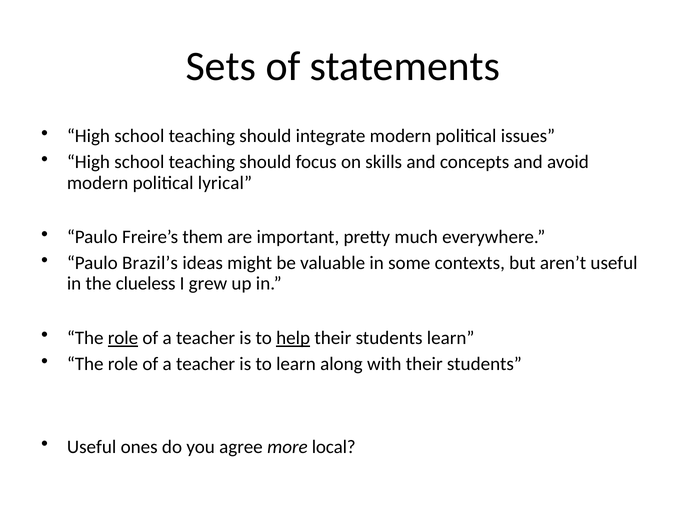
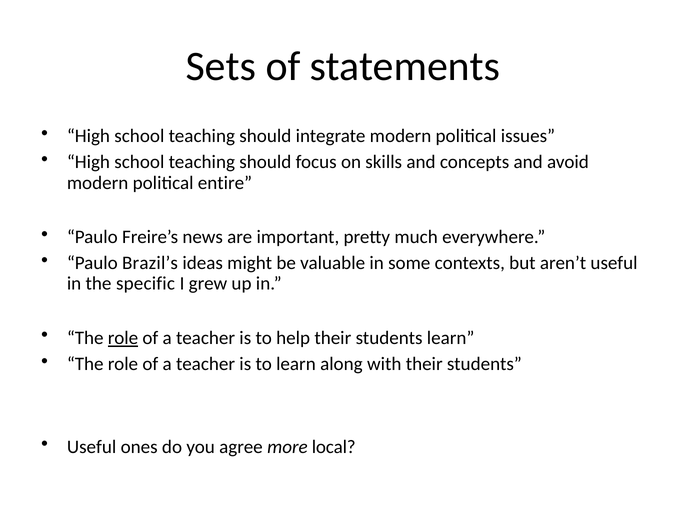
lyrical: lyrical -> entire (225, 183)
them: them -> news (203, 237)
clueless: clueless -> specific (145, 284)
help underline: present -> none (293, 338)
